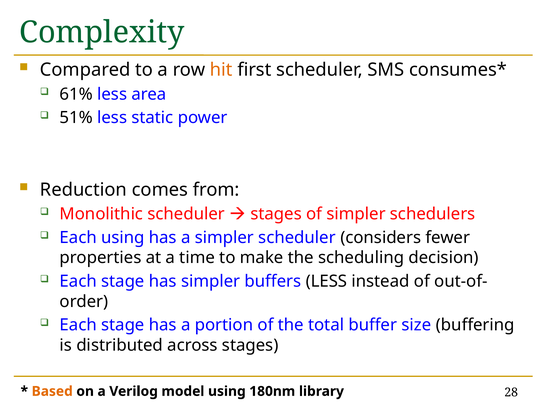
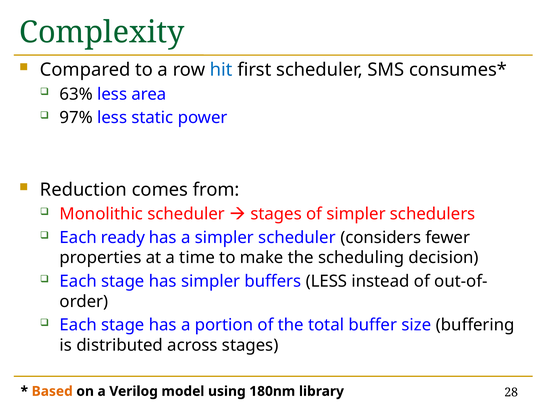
hit colour: orange -> blue (221, 70)
61%: 61% -> 63% (76, 94)
51%: 51% -> 97% (76, 118)
Each using: using -> ready (123, 238)
